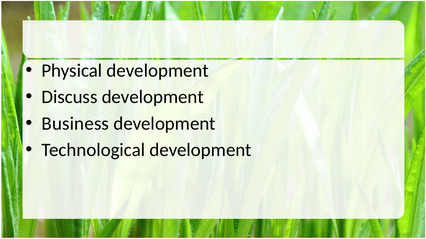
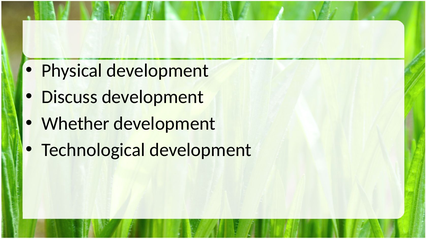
Business: Business -> Whether (75, 124)
